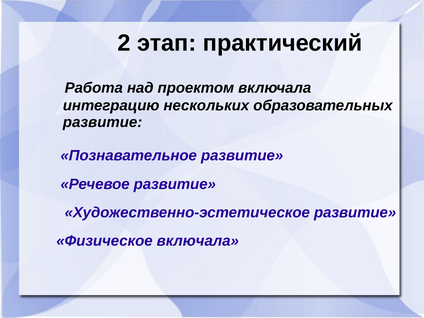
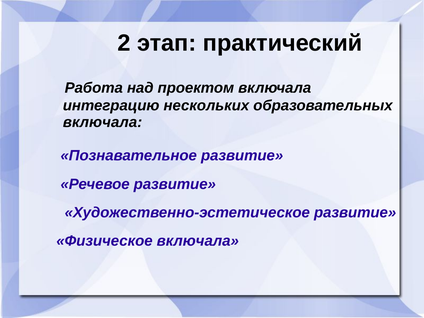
развитие: развитие -> включала (103, 122)
